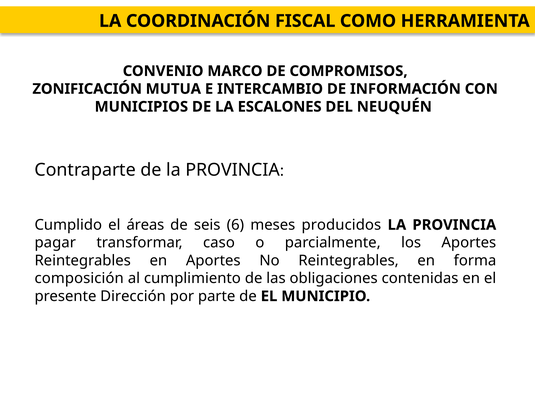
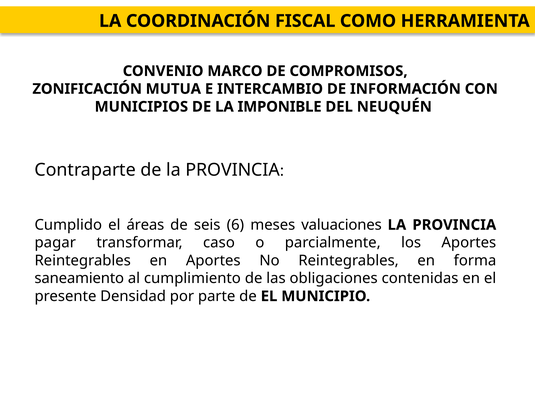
ESCALONES: ESCALONES -> IMPONIBLE (280, 107)
producidos: producidos -> valuaciones (341, 225)
composición: composición -> saneamiento (79, 279)
Dirección: Dirección -> Densidad (133, 296)
